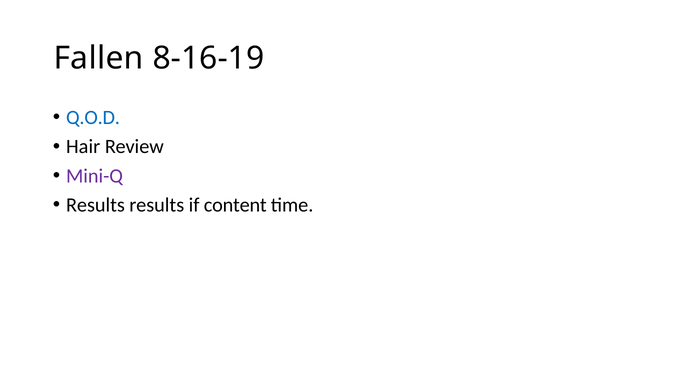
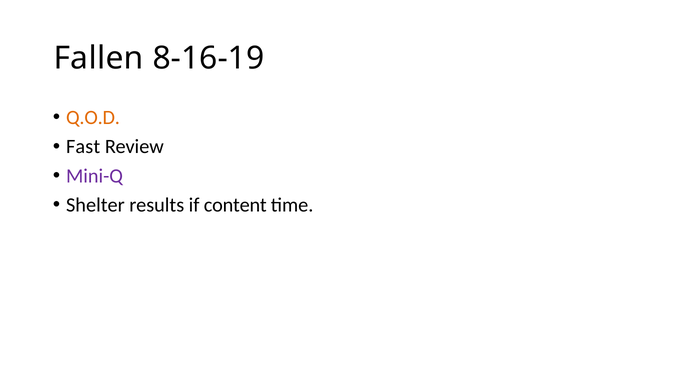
Q.O.D colour: blue -> orange (93, 118)
Hair: Hair -> Fast (83, 147)
Results: Results -> Shelter (95, 205)
